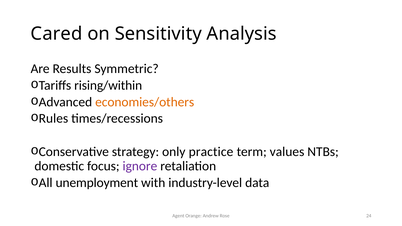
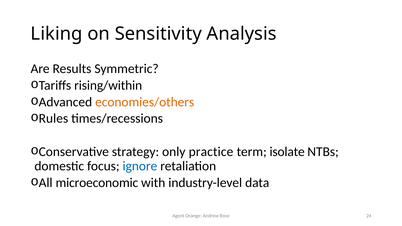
Cared: Cared -> Liking (57, 34)
values: values -> isolate (287, 152)
ignore colour: purple -> blue (140, 166)
unemployment: unemployment -> microeconomic (97, 183)
